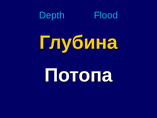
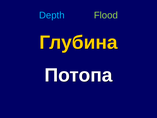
Flood colour: light blue -> light green (106, 15)
